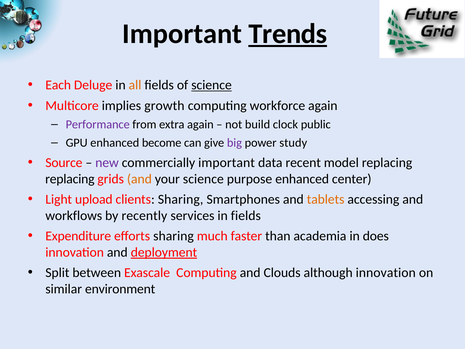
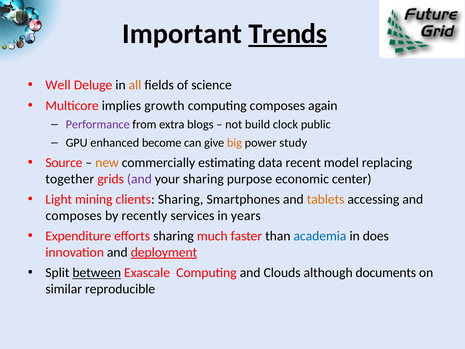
Each: Each -> Well (58, 85)
science underline: present -> none (211, 85)
computing workforce: workforce -> composes (277, 105)
extra again: again -> blogs (200, 124)
big colour: purple -> orange (234, 143)
new colour: purple -> orange (107, 163)
commercially important: important -> estimating (227, 163)
replacing: replacing -> together (70, 179)
and colour: orange -> purple (139, 179)
your science: science -> sharing (203, 179)
purpose enhanced: enhanced -> economic (302, 179)
upload: upload -> mining (94, 199)
workflows: workflows -> composes (74, 216)
in fields: fields -> years (246, 216)
academia colour: black -> blue (320, 236)
between underline: none -> present (97, 273)
although innovation: innovation -> documents (386, 273)
environment: environment -> reproducible (120, 289)
